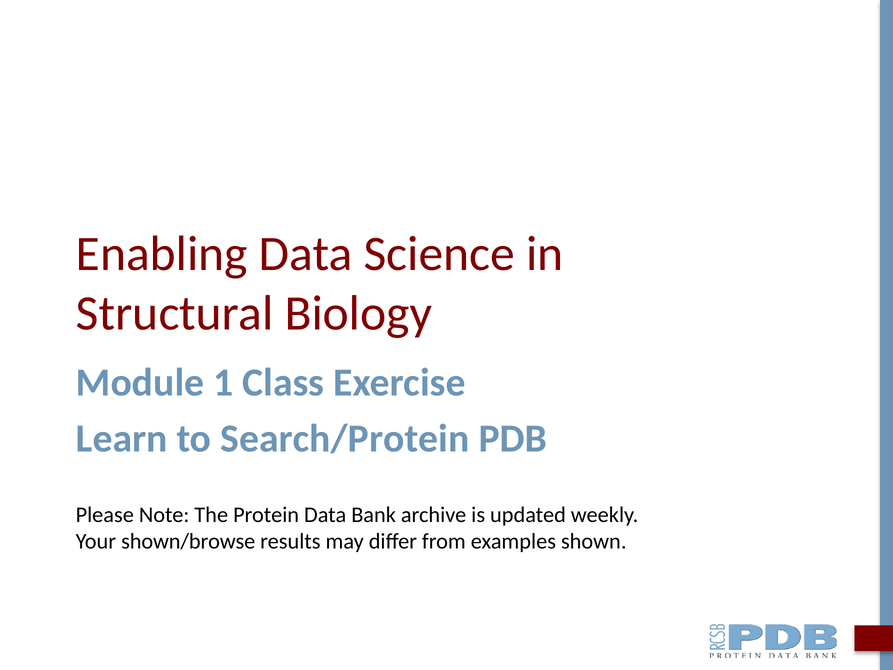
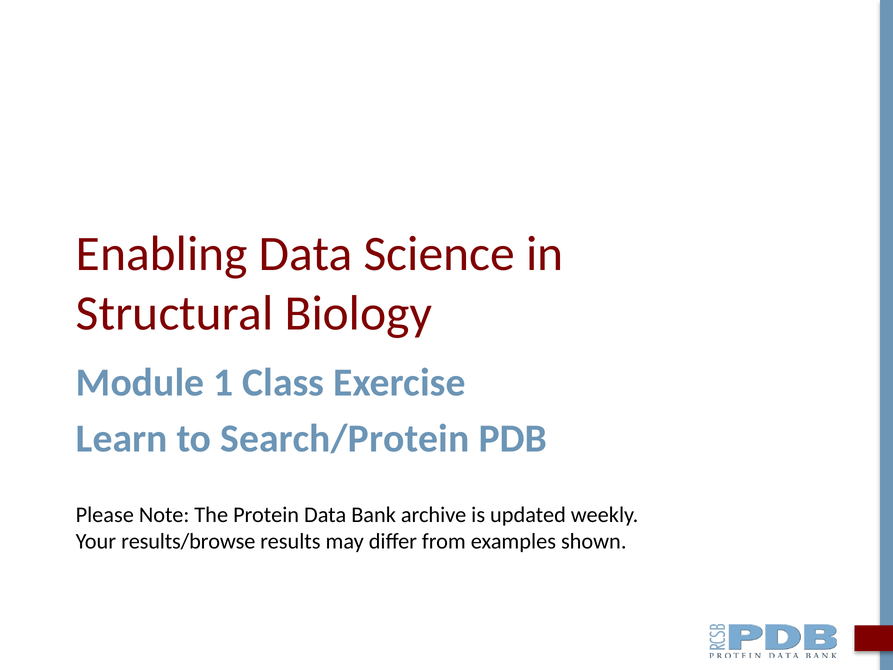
shown/browse: shown/browse -> results/browse (188, 541)
